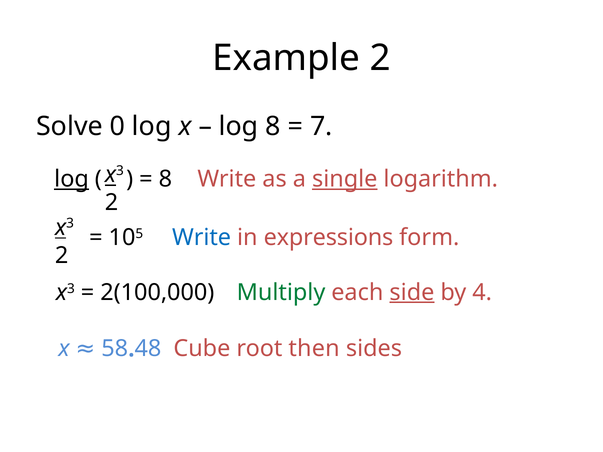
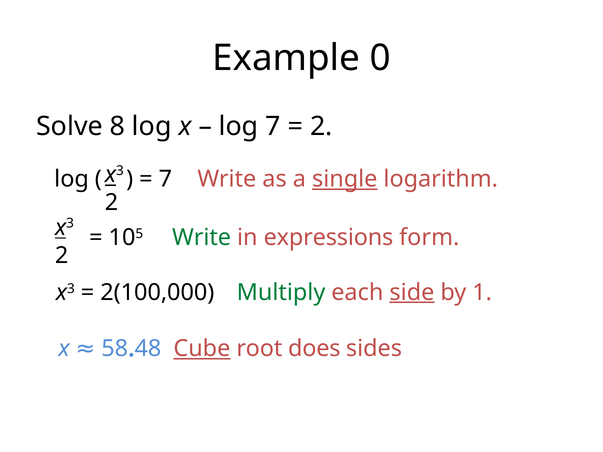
Example 2: 2 -> 0 (380, 58)
0: 0 -> 8 (117, 126)
log 8: 8 -> 7 (273, 126)
7: 7 -> 2 (321, 126)
log underline: present -> none (72, 179)
8: 8 -> 7 (165, 179)
Write colour: blue -> green (202, 237)
4: 4 -> 1 (482, 292)
Cube underline: none -> present (202, 349)
then: then -> does (314, 349)
